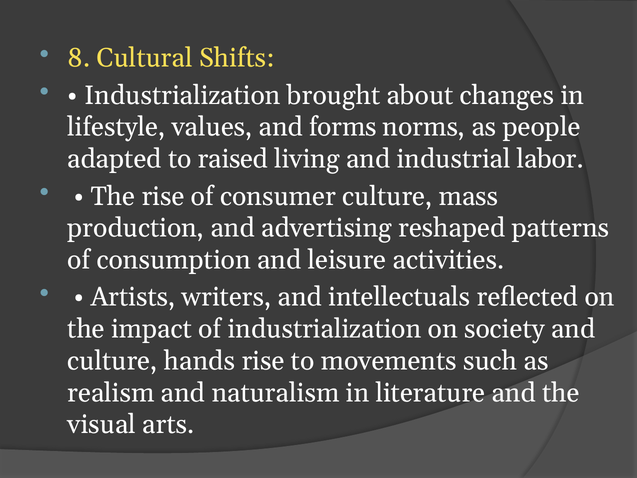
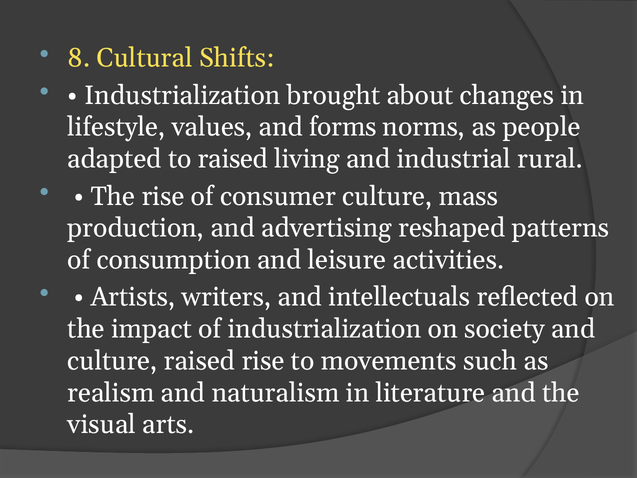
labor: labor -> rural (550, 159)
culture hands: hands -> raised (199, 361)
